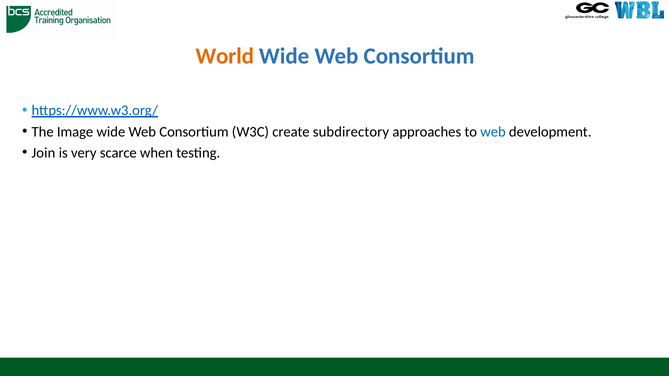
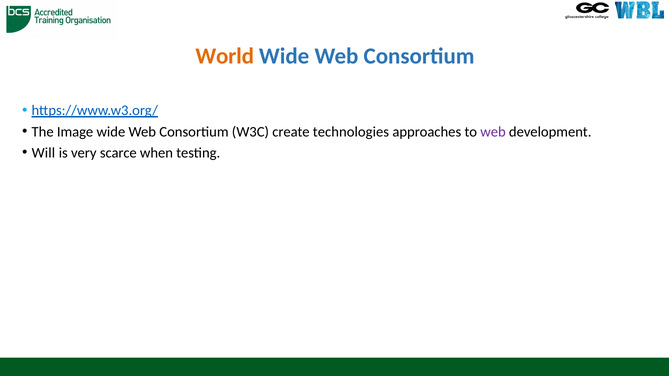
subdirectory: subdirectory -> technologies (351, 132)
web colour: blue -> purple (493, 132)
Join: Join -> Will (43, 153)
